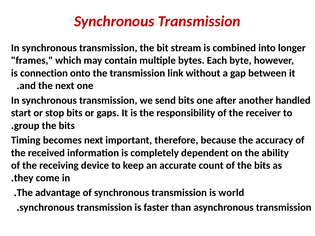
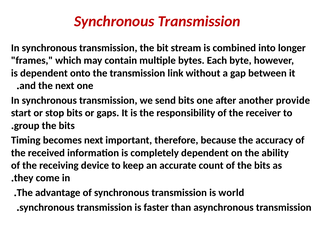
is connection: connection -> dependent (44, 73)
handled: handled -> provide (293, 100)
